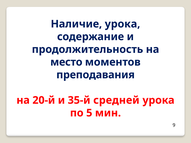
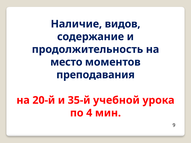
Наличие урока: урока -> видов (123, 24)
средней: средней -> учебной (116, 100)
5: 5 -> 4 (89, 113)
